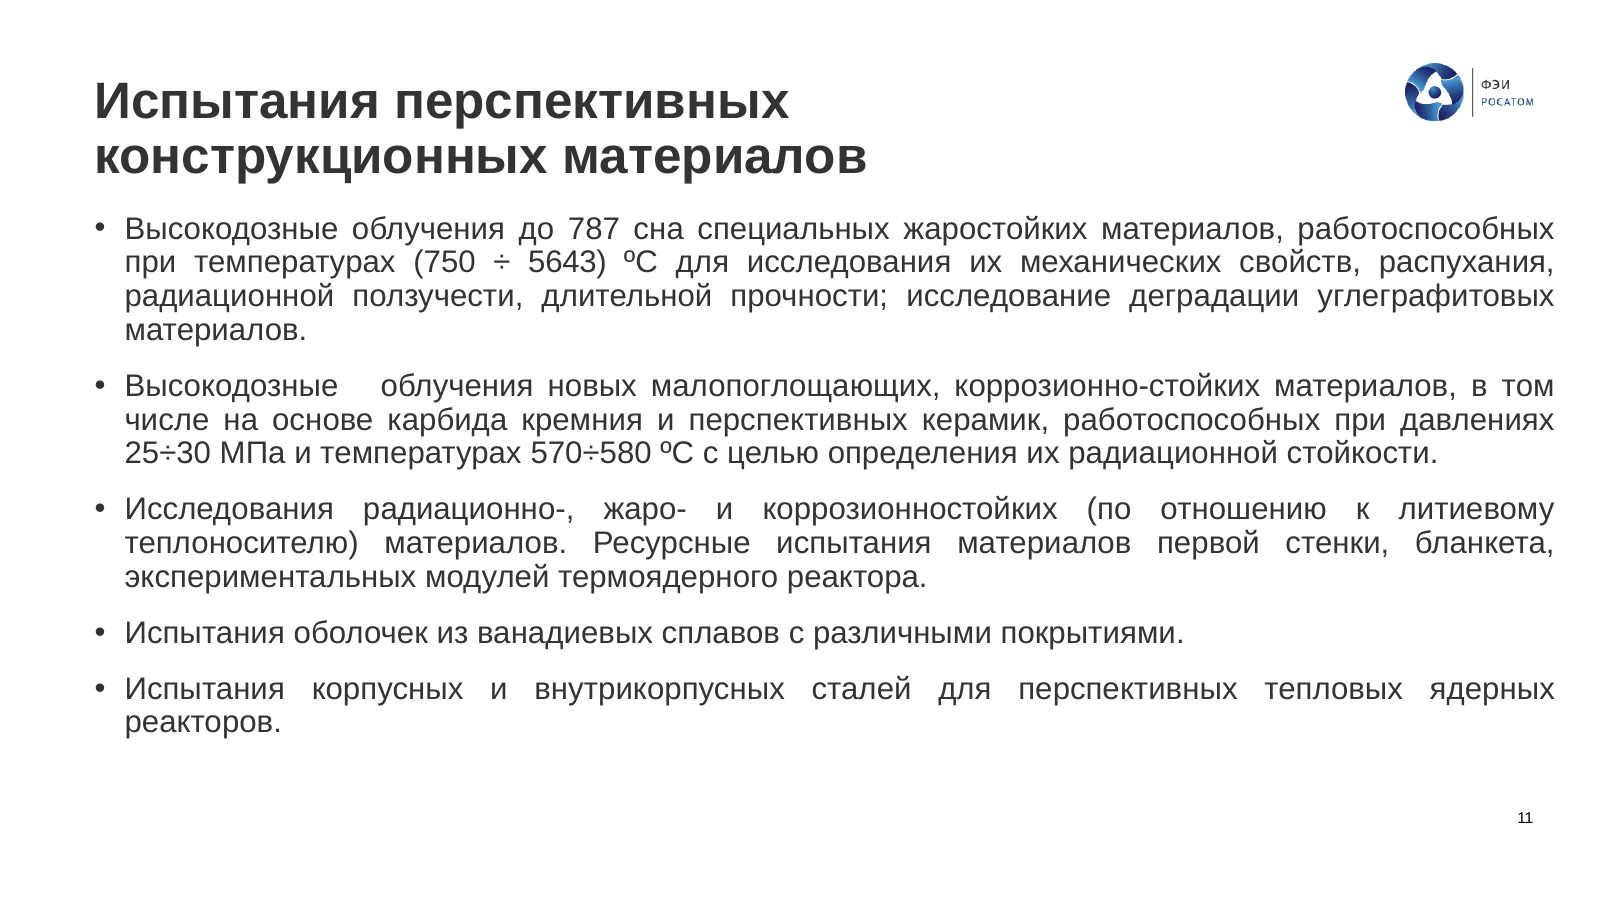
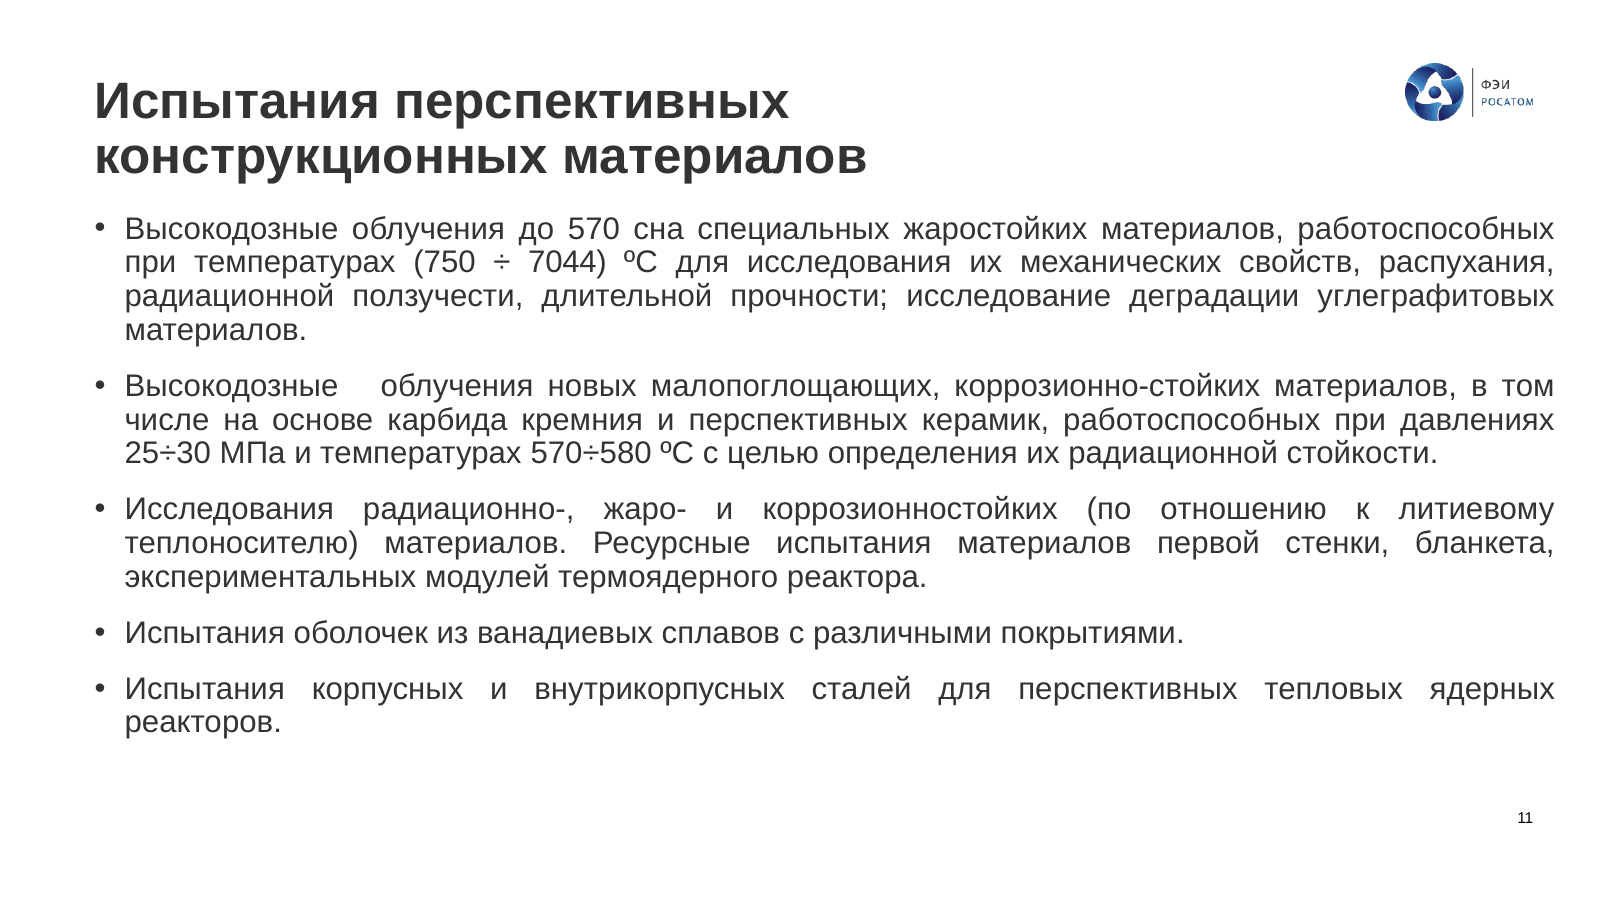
787: 787 -> 570 (594, 229)
5643: 5643 -> 7044 (567, 262)
